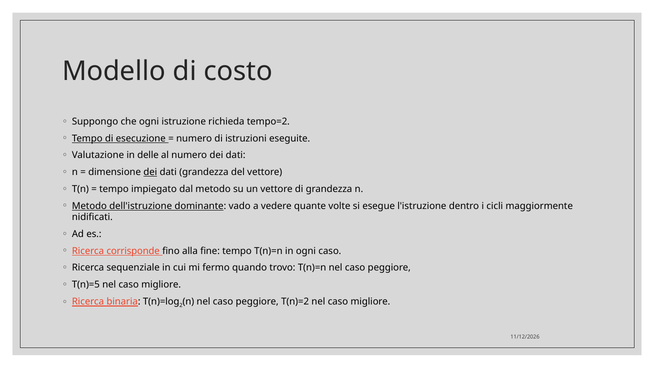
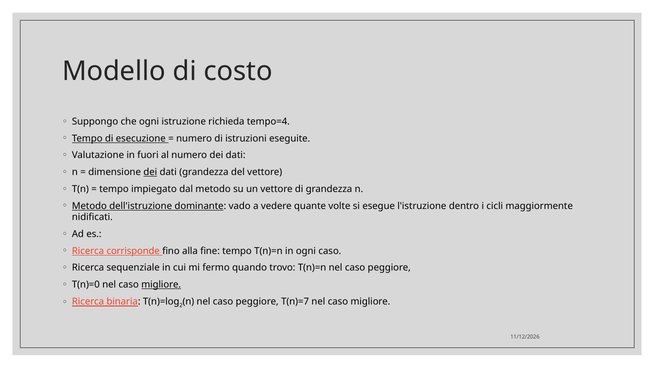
tempo=2: tempo=2 -> tempo=4 (268, 122)
delle: delle -> fuori (148, 155)
T(n)=5: T(n)=5 -> T(n)=0 (86, 285)
migliore underline: none -> present (161, 285)
T(n)=2: T(n)=2 -> T(n)=7 (295, 301)
